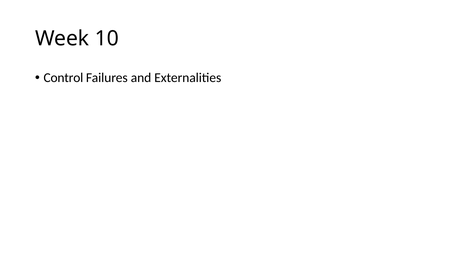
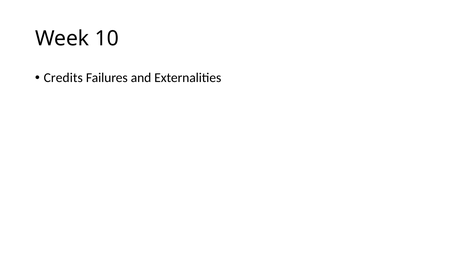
Control: Control -> Credits (63, 78)
